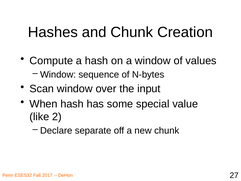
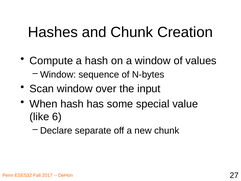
2: 2 -> 6 (57, 117)
